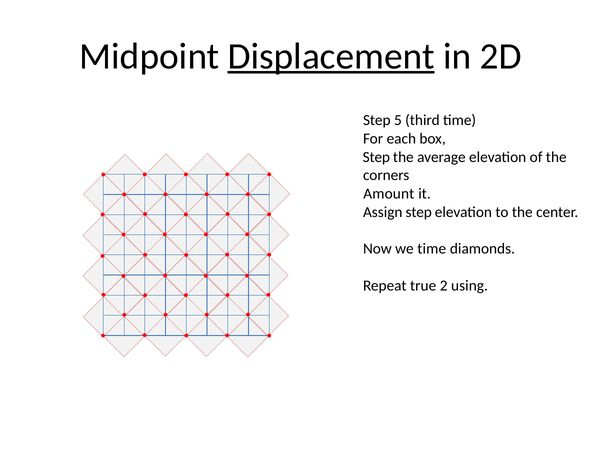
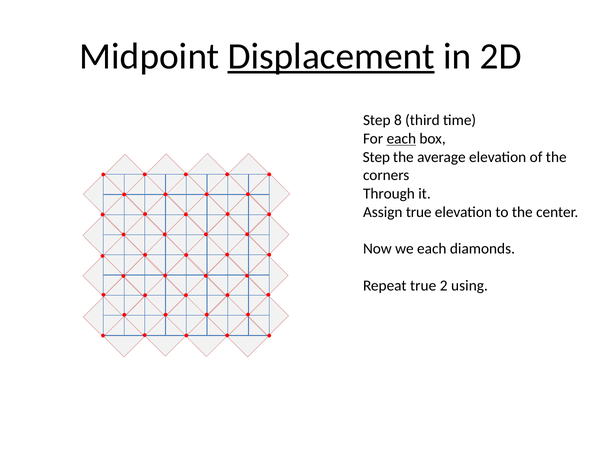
5: 5 -> 8 (398, 120)
each underline: none -> present (401, 139)
Amount: Amount -> Through (389, 194)
Assign step: step -> true (419, 212)
we time: time -> each (432, 249)
